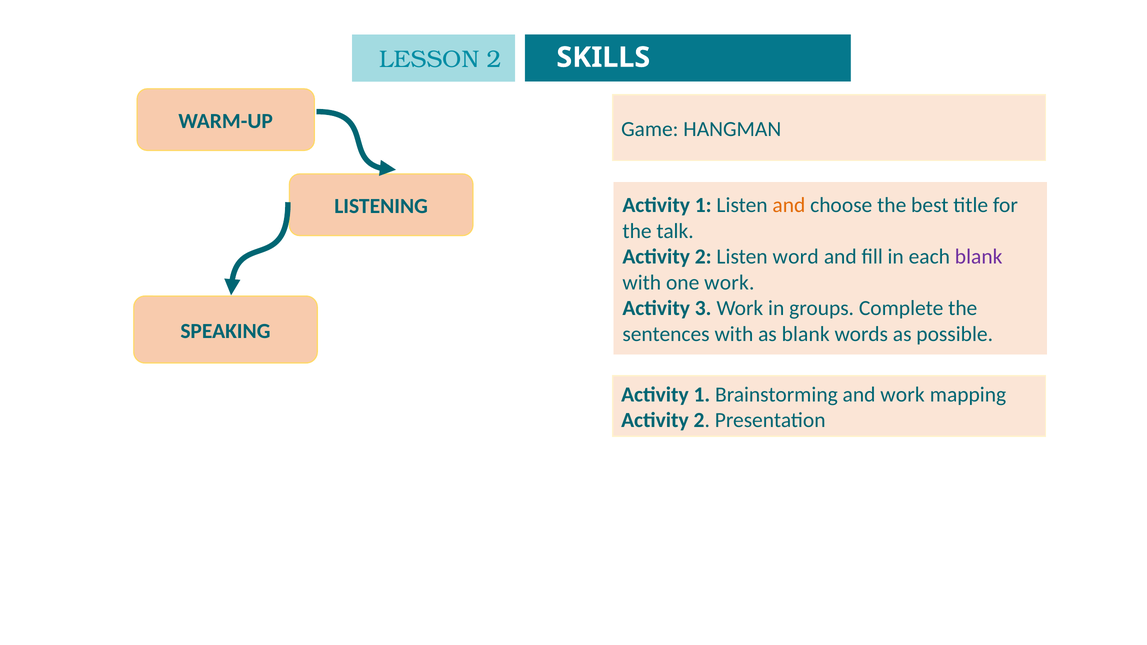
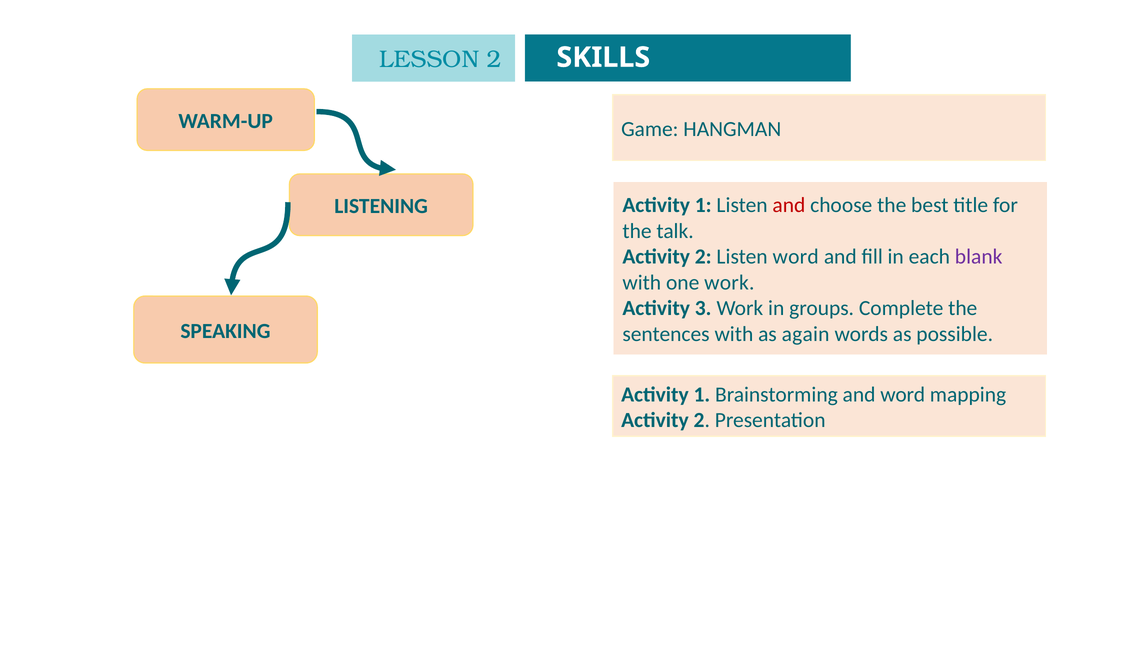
and colour: orange -> red (789, 205)
as blank: blank -> again (806, 334)
and work: work -> word (903, 395)
